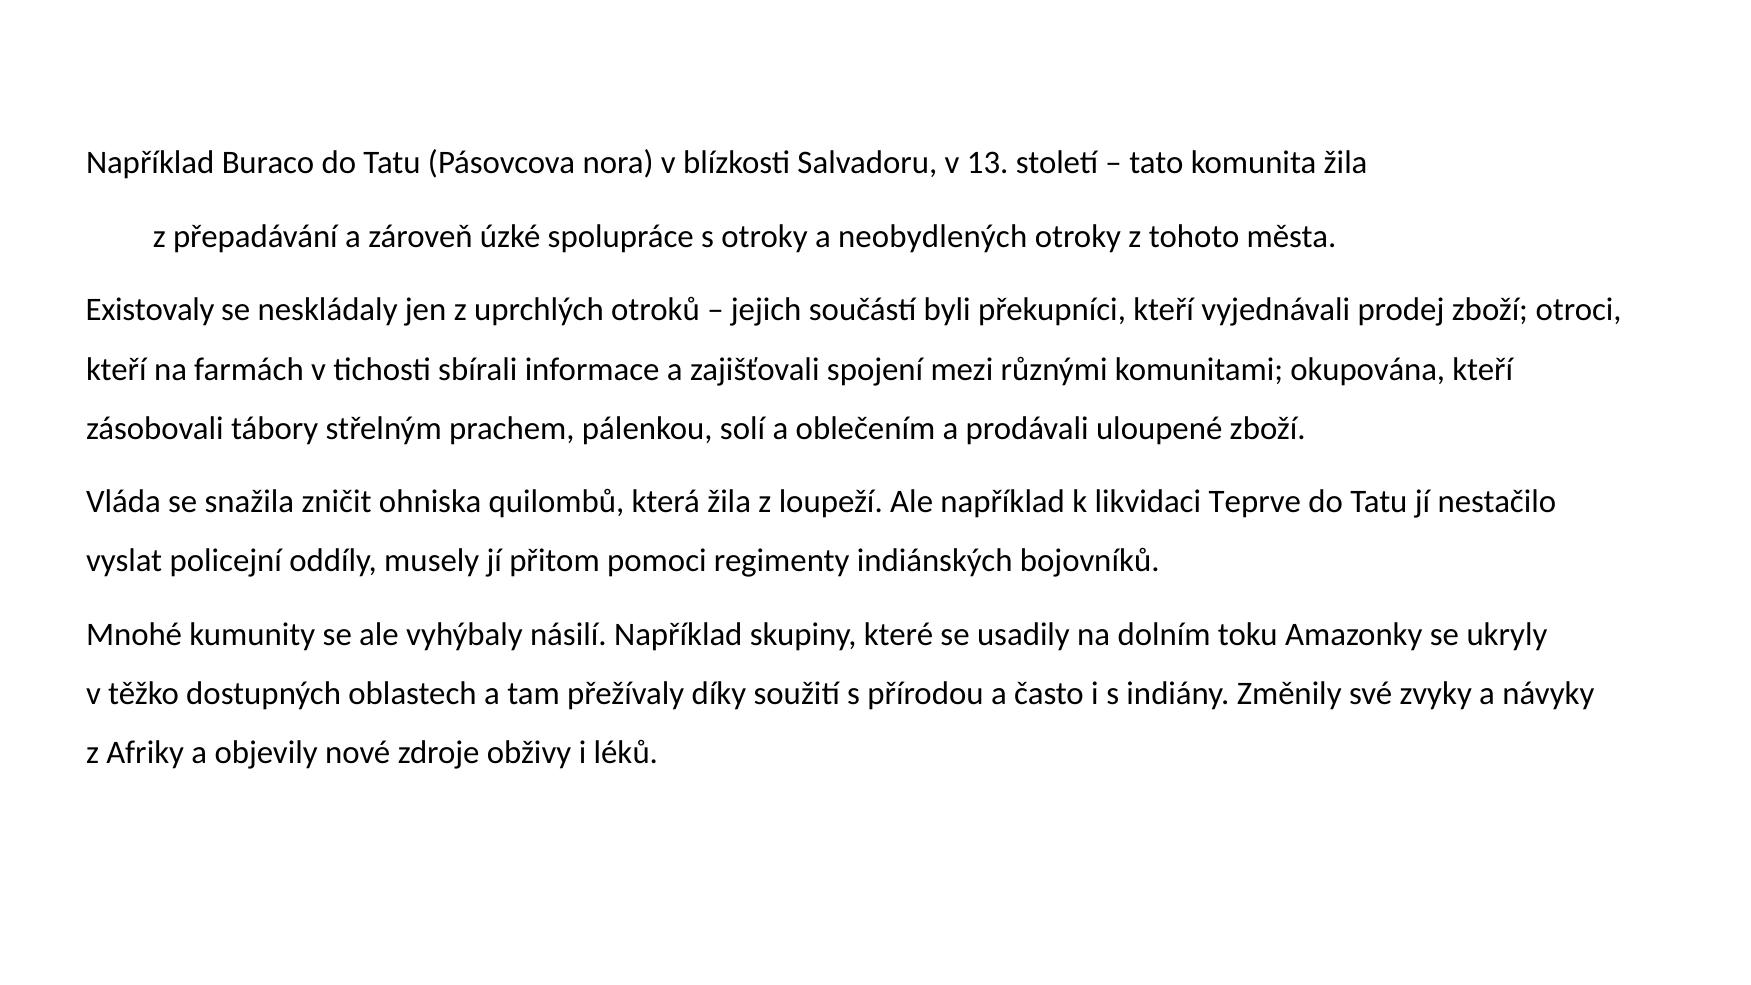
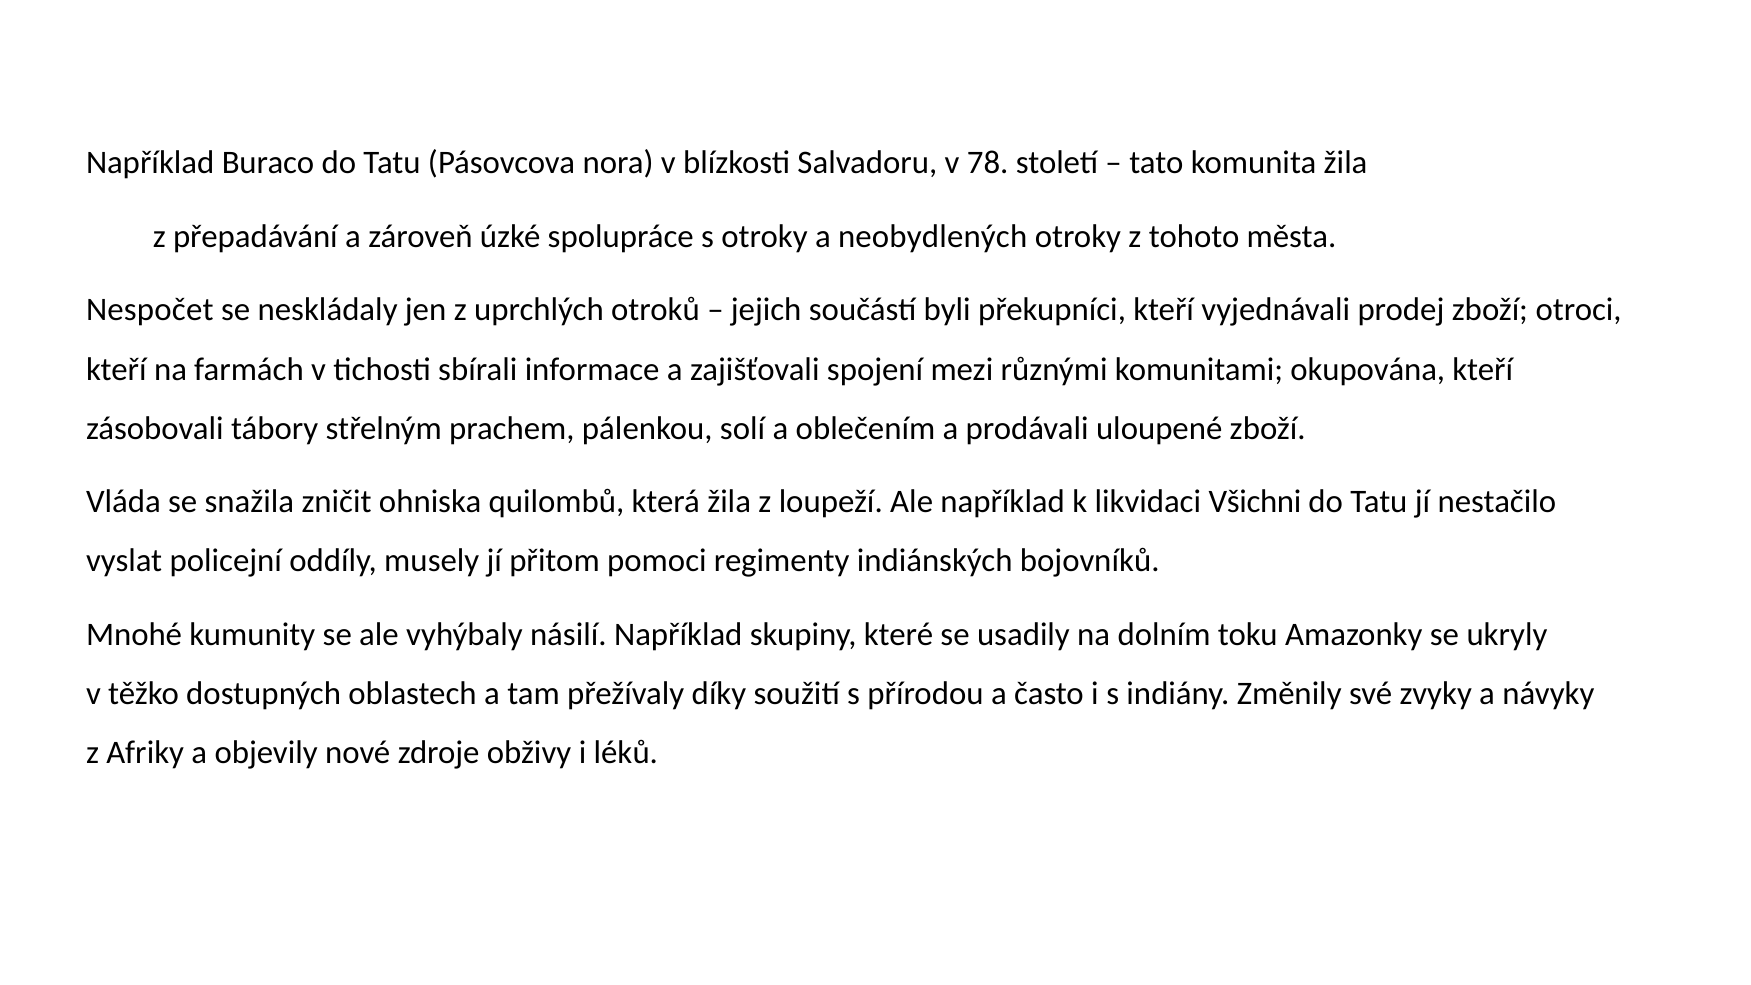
13: 13 -> 78 (988, 163)
Existovaly: Existovaly -> Nespočet (150, 310)
Teprve: Teprve -> Všichni (1255, 502)
